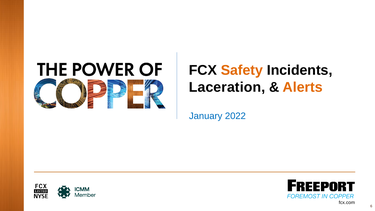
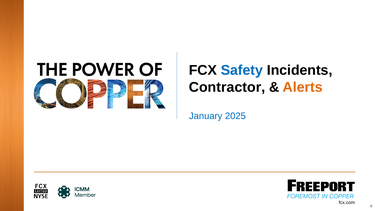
Safety colour: orange -> blue (242, 70)
Laceration: Laceration -> Contractor (227, 87)
2022: 2022 -> 2025 (235, 116)
